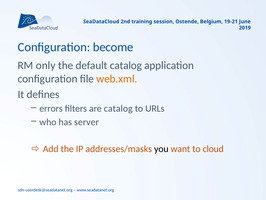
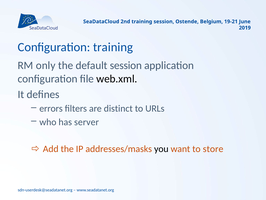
Configuration become: become -> training (113, 47)
default catalog: catalog -> session (126, 65)
web.xml colour: orange -> black (117, 79)
are catalog: catalog -> distinct (118, 108)
cloud: cloud -> store (213, 149)
